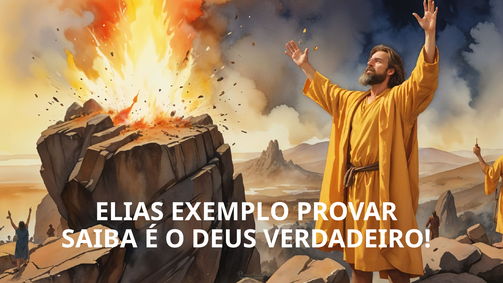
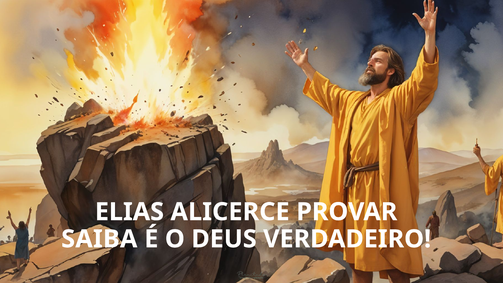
EXEMPLO: EXEMPLO -> ALICERCE (230, 212)
